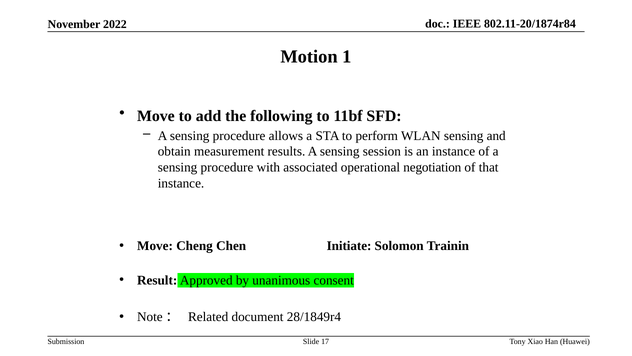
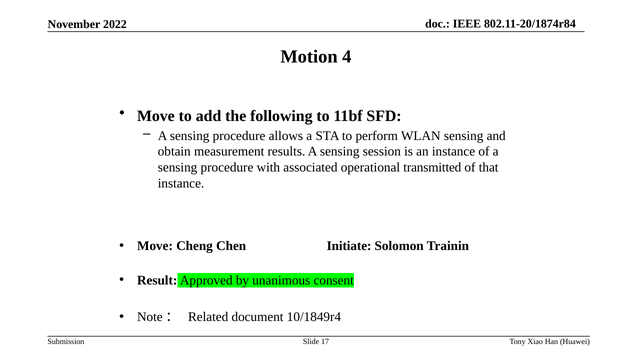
1: 1 -> 4 (347, 57)
negotiation: negotiation -> transmitted (432, 167)
28/1849r4: 28/1849r4 -> 10/1849r4 (314, 317)
